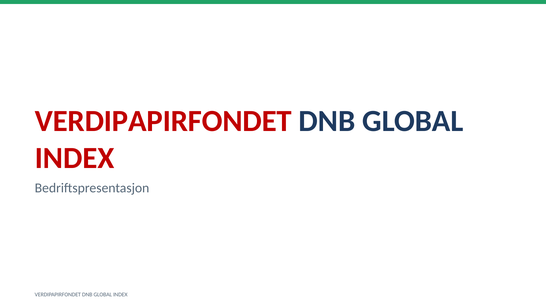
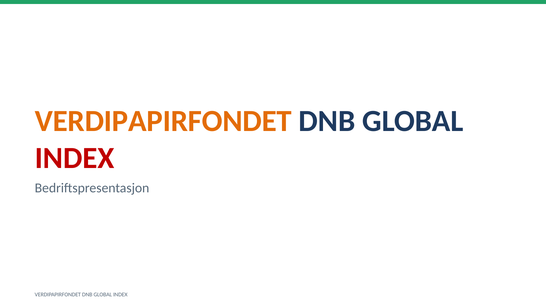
VERDIPAPIRFONDET colour: red -> orange (163, 121)
